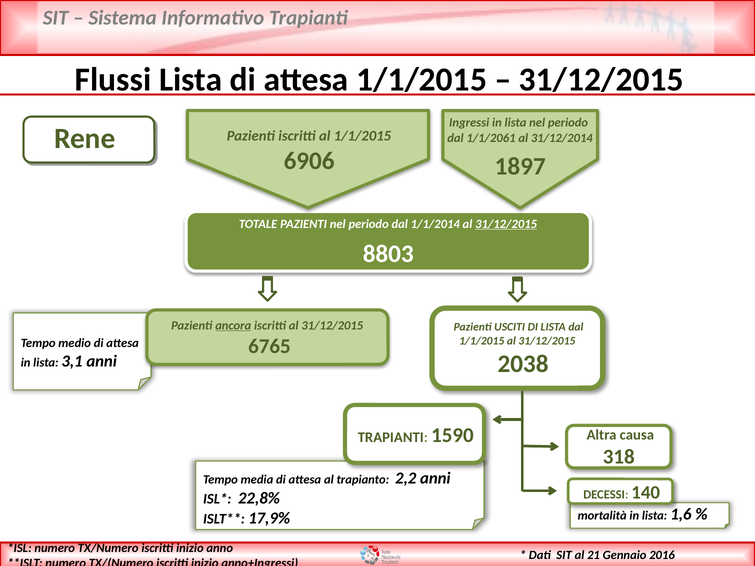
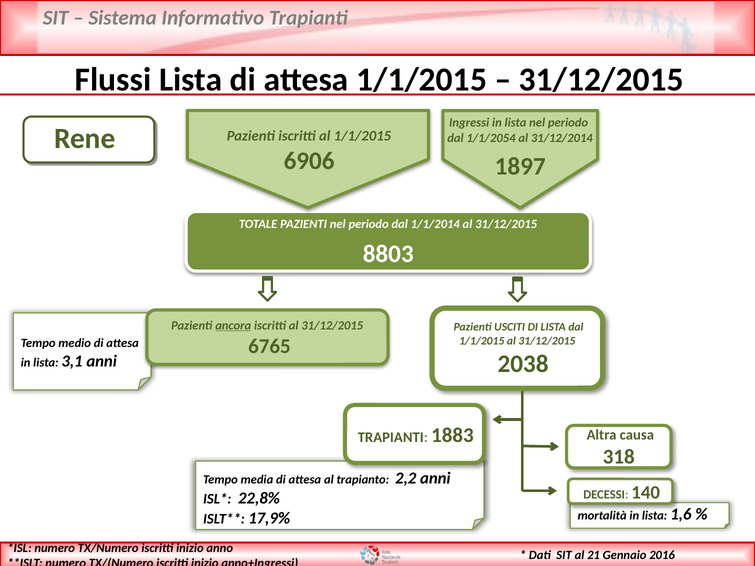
1/1/2061: 1/1/2061 -> 1/1/2054 (491, 138)
31/12/2015 underline: present -> none (506, 224)
1590: 1590 -> 1883 (452, 436)
